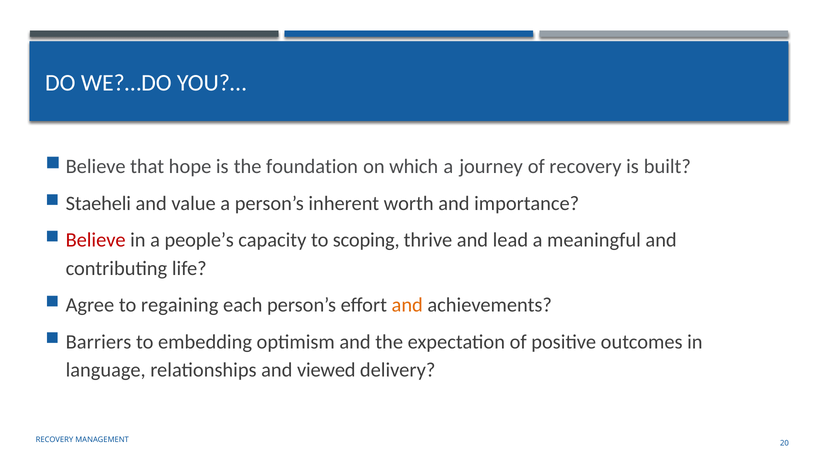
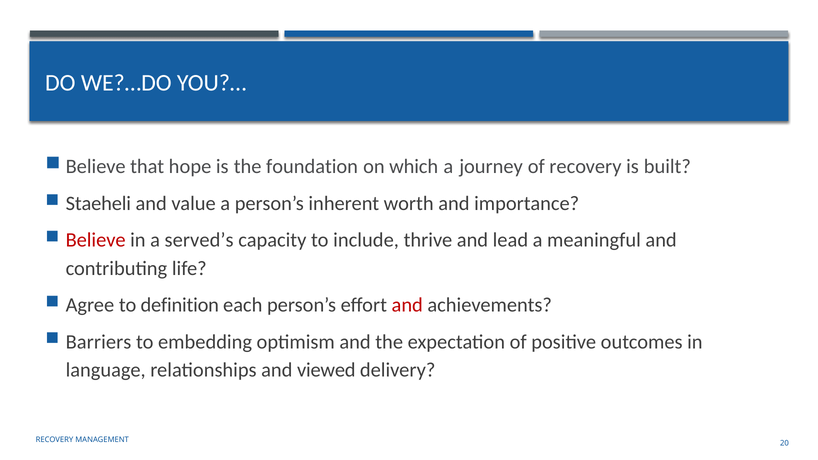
people’s: people’s -> served’s (199, 240)
scoping: scoping -> include (366, 240)
regaining: regaining -> definition (180, 305)
and colour: orange -> red (407, 305)
